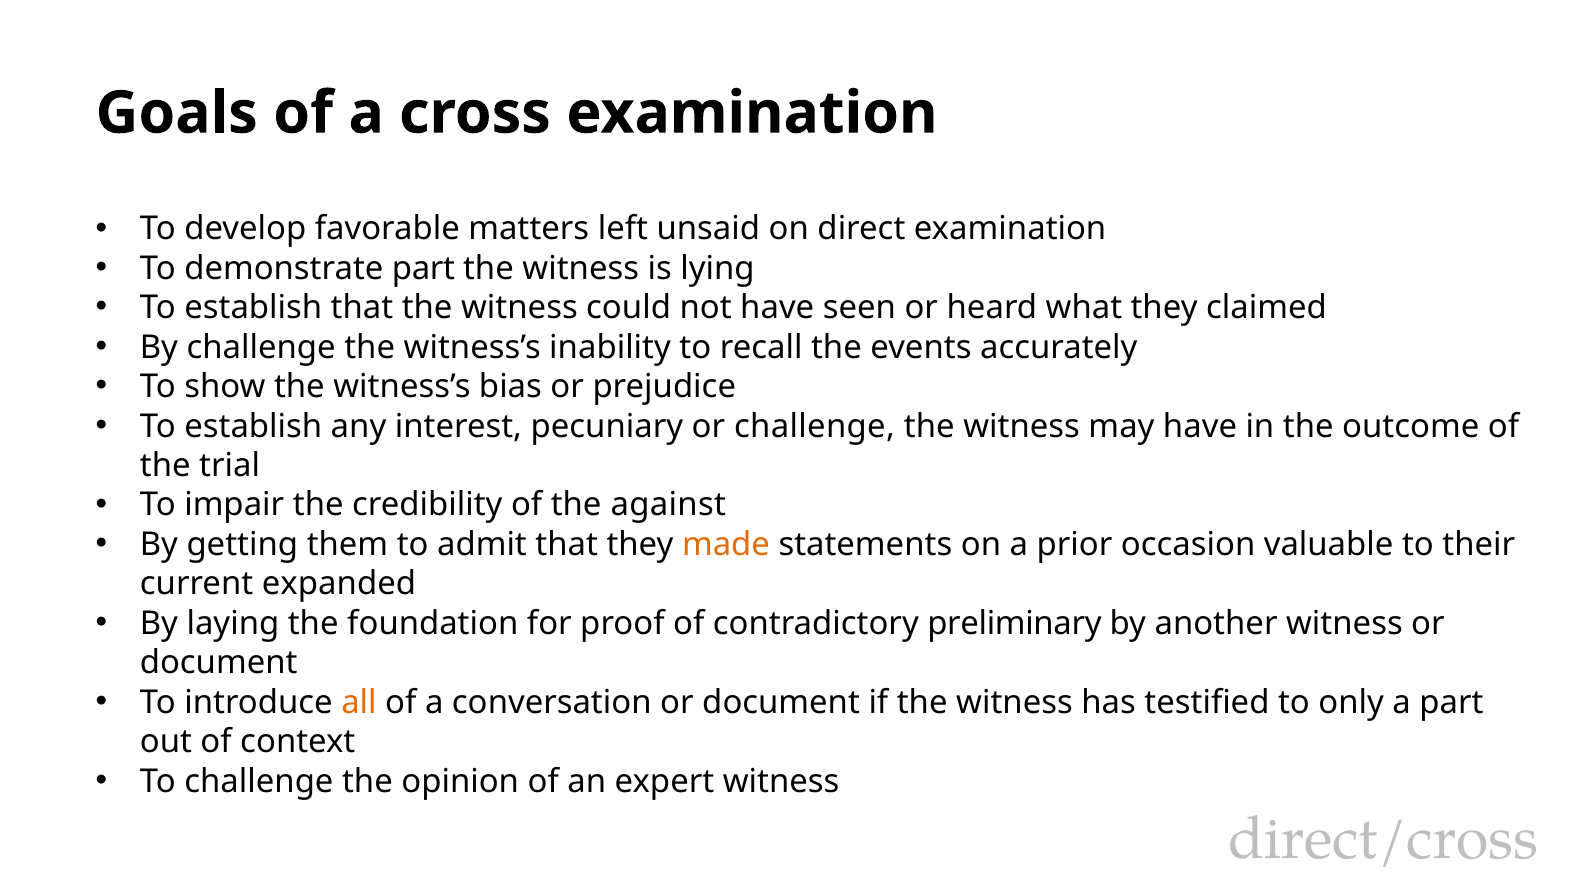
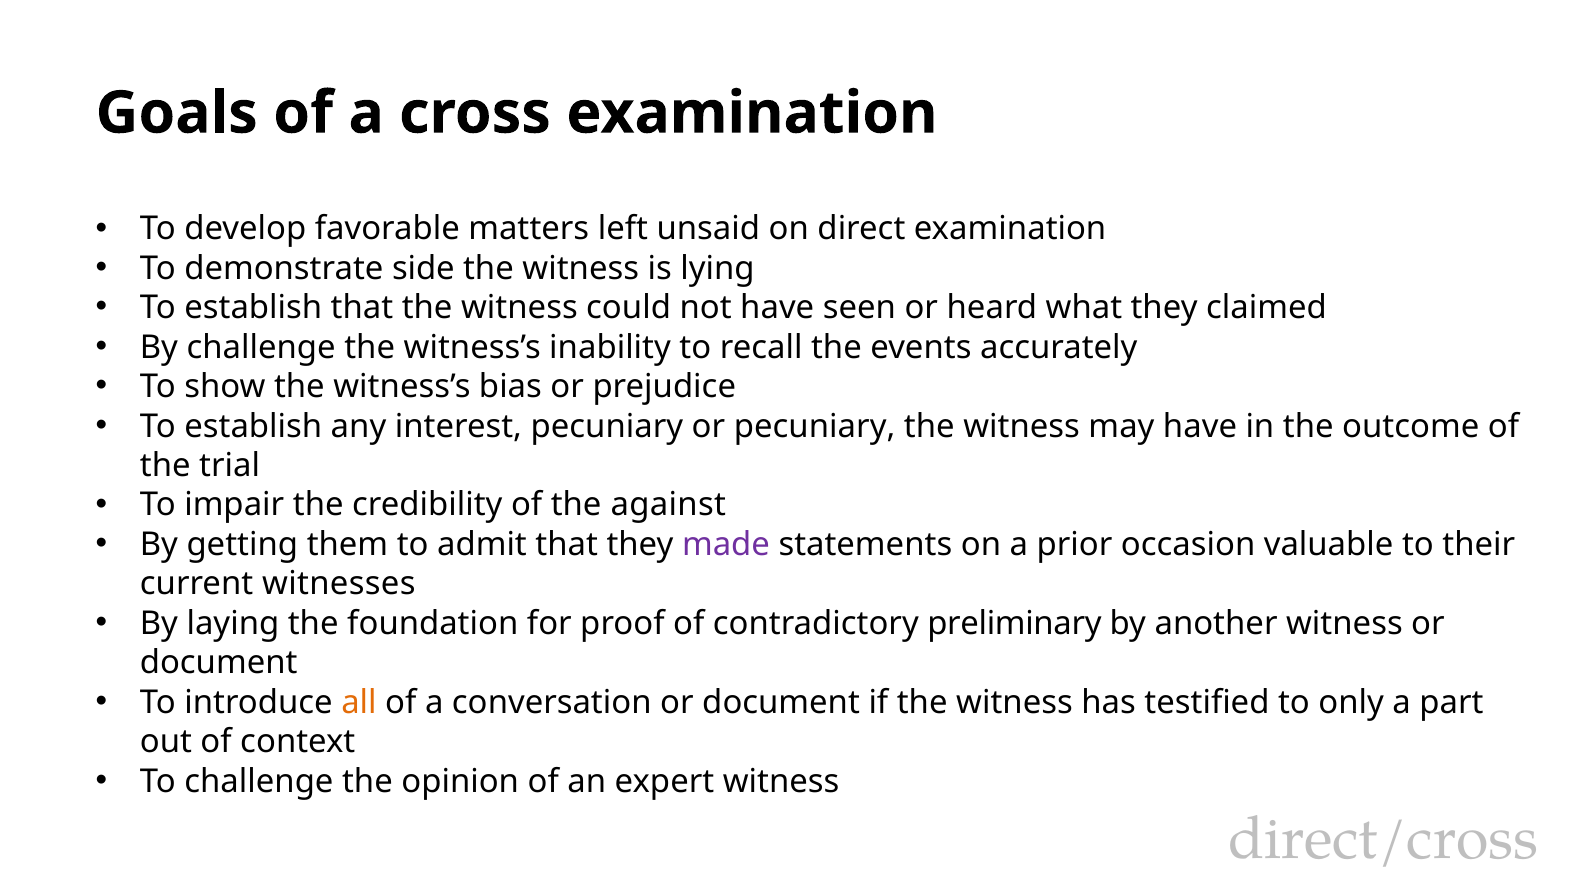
demonstrate part: part -> side (423, 268)
or challenge: challenge -> pecuniary (815, 426)
made colour: orange -> purple (726, 544)
expanded: expanded -> witnesses (339, 584)
